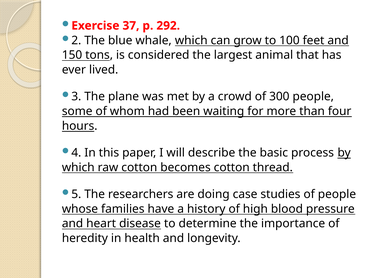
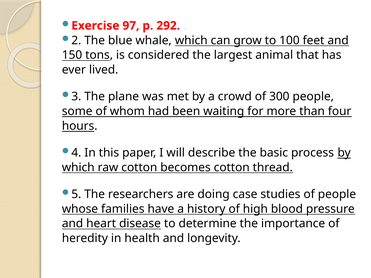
37: 37 -> 97 (131, 26)
